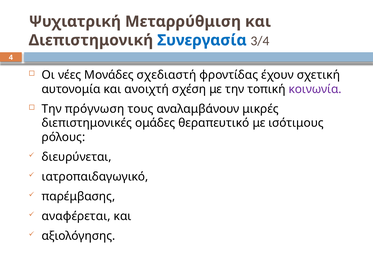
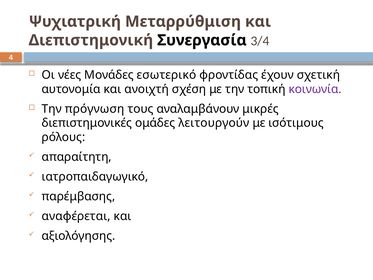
Συνεργασία colour: blue -> black (202, 40)
σχεδιαστή: σχεδιαστή -> εσωτερικό (166, 75)
θεραπευτικό: θεραπευτικό -> λειτουργούν (214, 123)
διευρύνεται: διευρύνεται -> απαραίτητη (77, 157)
